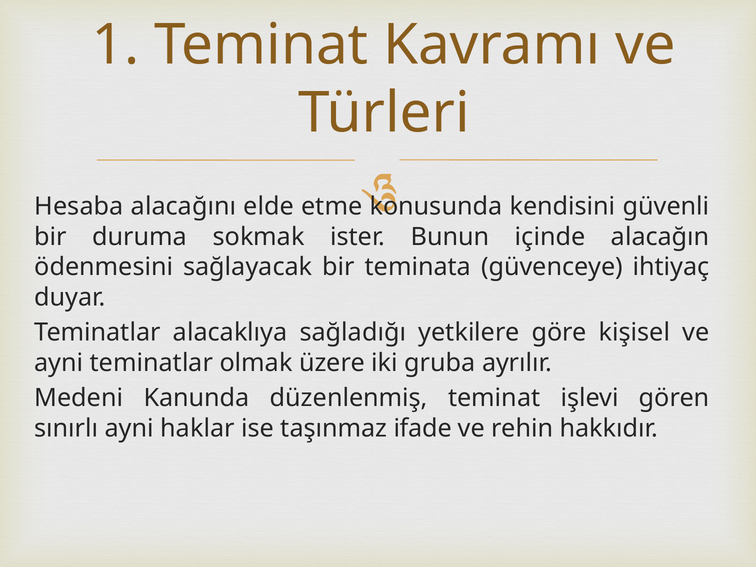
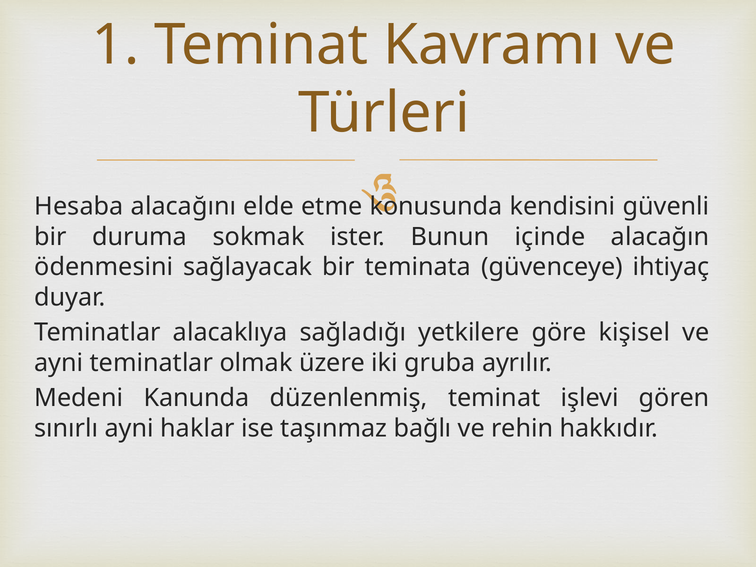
ifade: ifade -> bağlı (423, 428)
